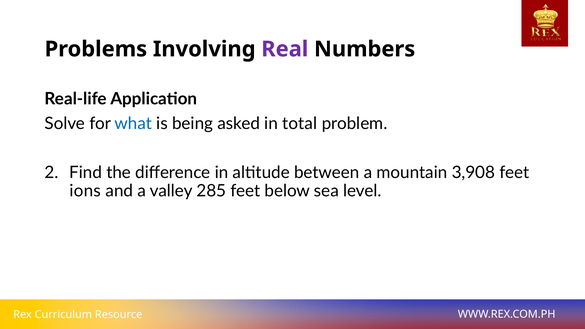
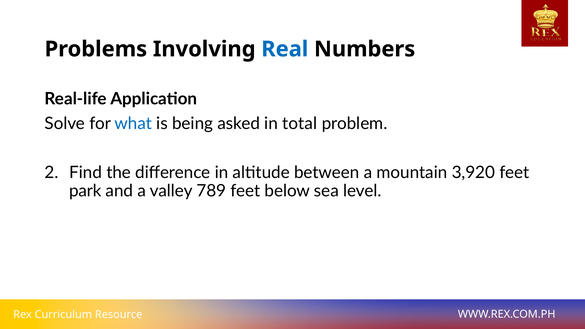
Real colour: purple -> blue (285, 49)
3,908: 3,908 -> 3,920 (473, 172)
ions: ions -> park (85, 191)
285: 285 -> 789 (211, 191)
